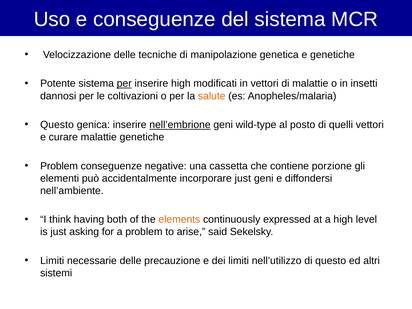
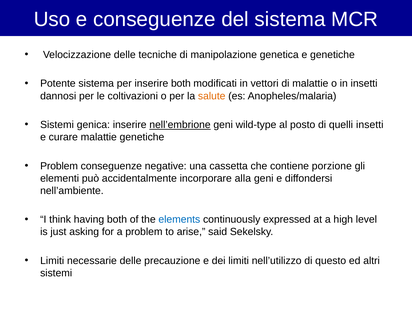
per underline: present -> none (124, 84)
inserire high: high -> both (181, 84)
Questo: Questo -> Sistemi (57, 125)
quelli vettori: vettori -> insetti (370, 125)
incorporare just: just -> alla (243, 178)
elements colour: orange -> blue (179, 220)
